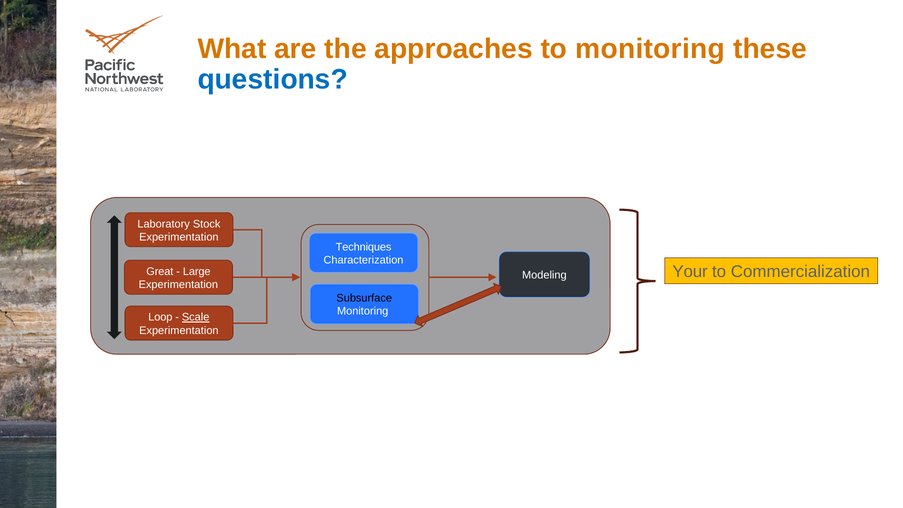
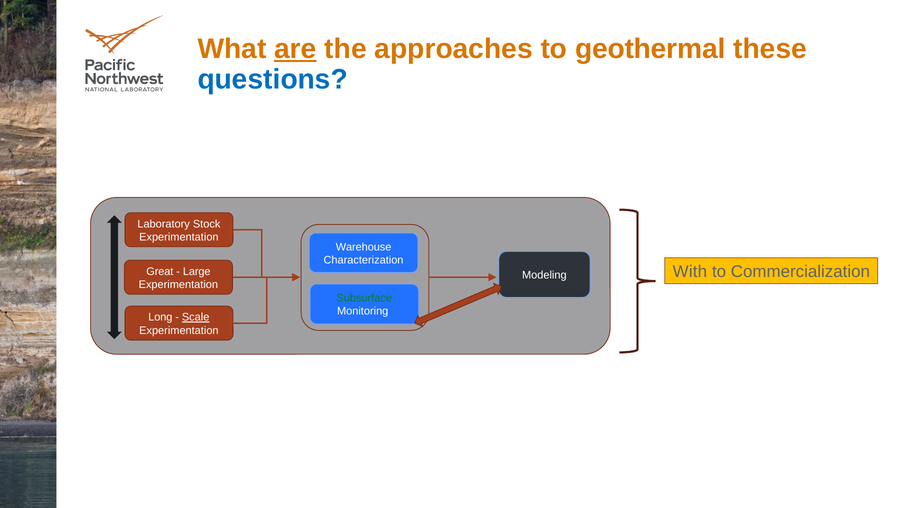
are underline: none -> present (295, 49)
to monitoring: monitoring -> geothermal (650, 49)
Techniques: Techniques -> Warehouse (364, 247)
Your: Your -> With (690, 272)
Subsurface colour: black -> green (364, 298)
Loop: Loop -> Long (160, 317)
